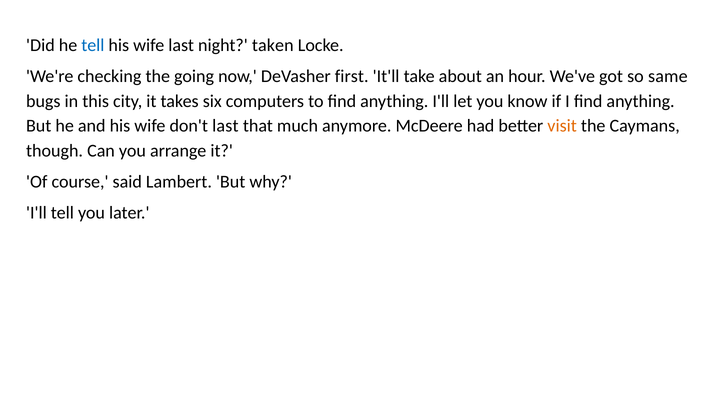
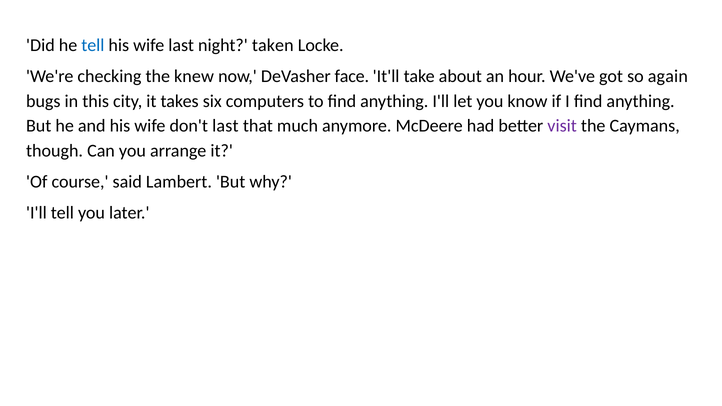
going: going -> knew (194, 76)
first: first -> face (352, 76)
same: same -> again (668, 76)
visit colour: orange -> purple (562, 126)
